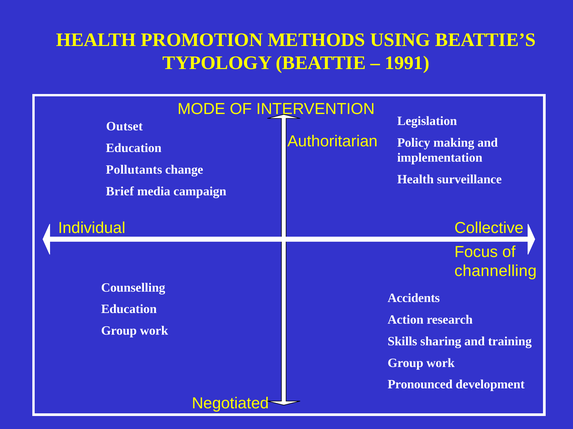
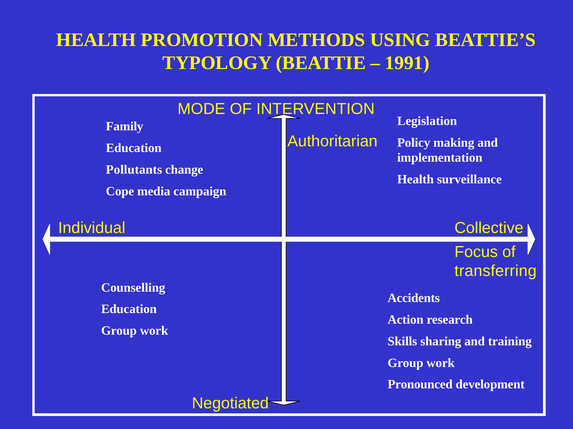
Outset: Outset -> Family (125, 127)
Brief: Brief -> Cope (120, 192)
channelling: channelling -> transferring (496, 271)
